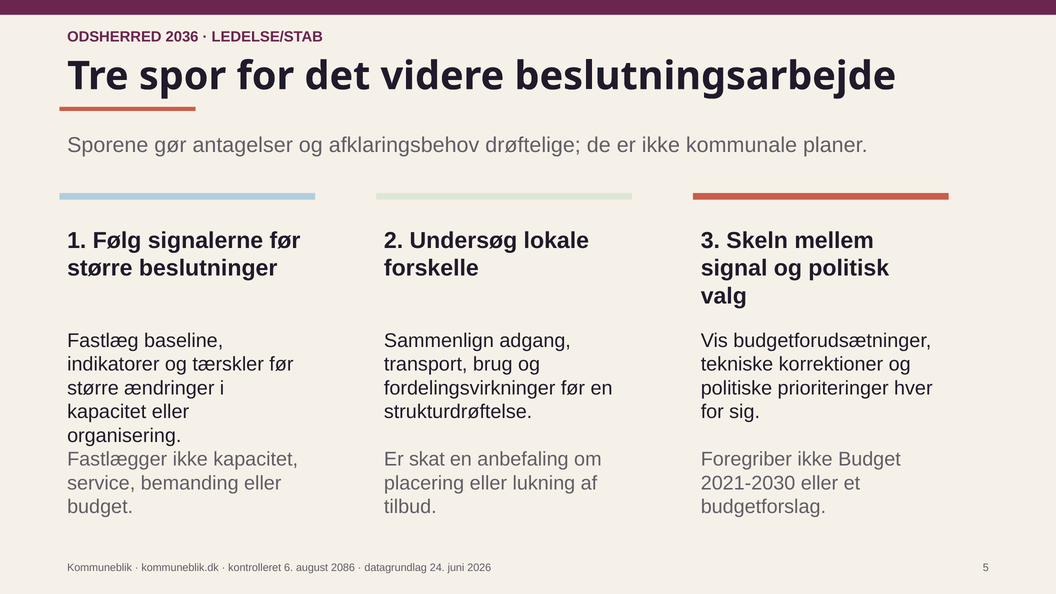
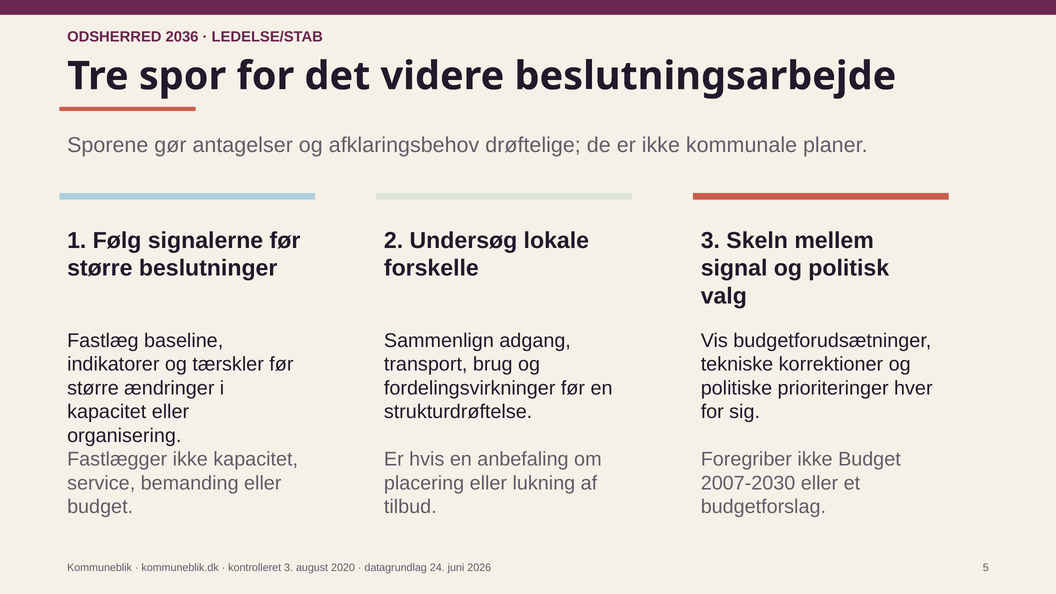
skat: skat -> hvis (427, 459)
2021-2030: 2021-2030 -> 2007-2030 (748, 483)
kontrolleret 6: 6 -> 3 (289, 568)
2086: 2086 -> 2020 (343, 568)
